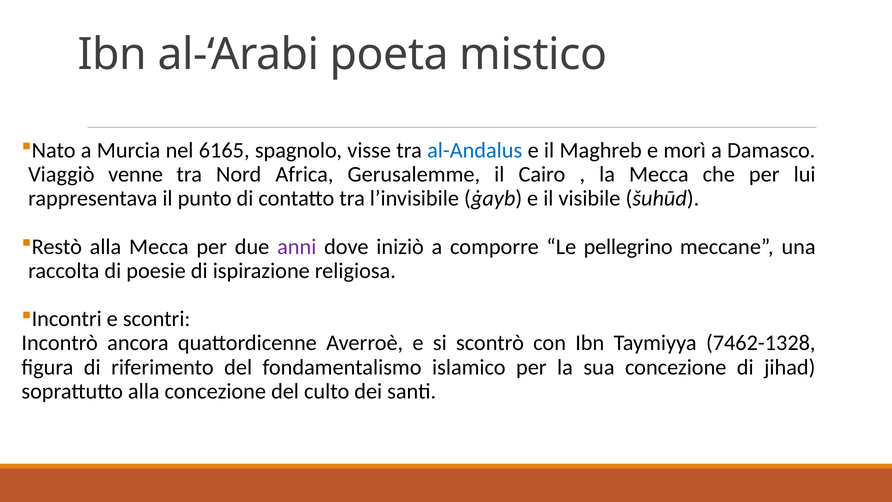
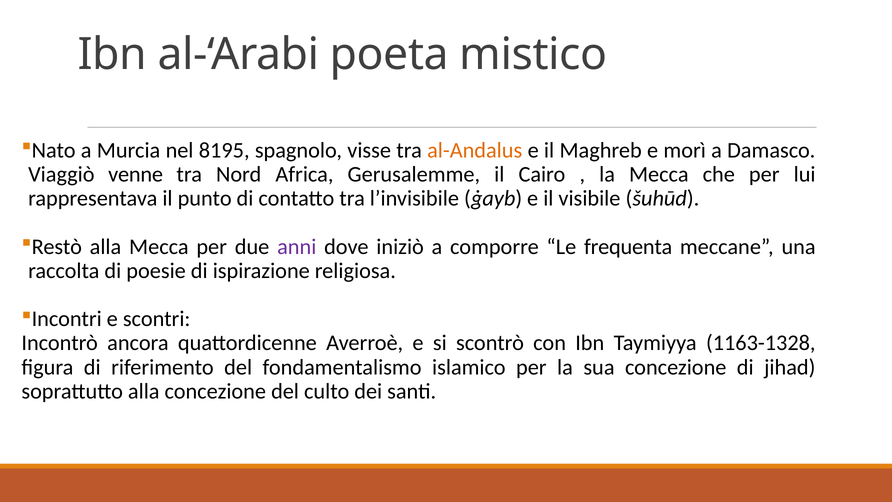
6165: 6165 -> 8195 (224, 150)
al-Andalus colour: blue -> orange (475, 150)
pellegrino: pellegrino -> frequenta (628, 247)
7462-1328: 7462-1328 -> 1163-1328 (761, 343)
